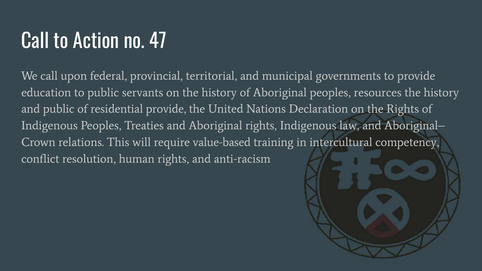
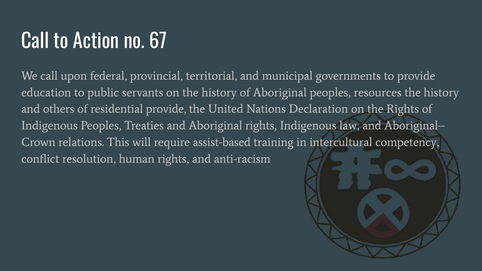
47: 47 -> 67 (158, 42)
and public: public -> others (59, 109)
value-based: value-based -> assist-based (222, 142)
